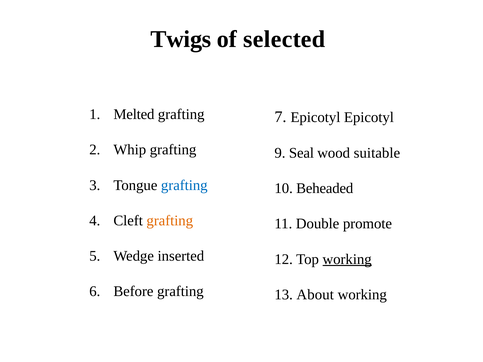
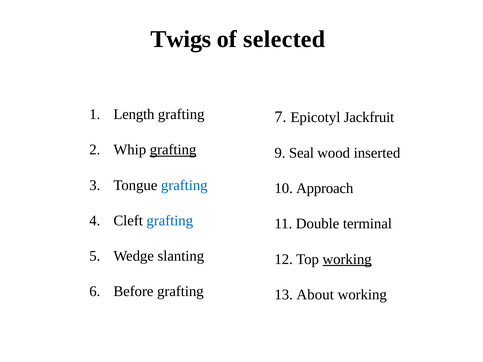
Melted: Melted -> Length (134, 114)
Epicotyl Epicotyl: Epicotyl -> Jackfruit (369, 117)
grafting underline: none -> present (173, 150)
suitable: suitable -> inserted (377, 153)
Beheaded: Beheaded -> Approach (325, 189)
grafting colour: orange -> blue (170, 221)
promote: promote -> terminal (367, 224)
inserted: inserted -> slanting (181, 256)
